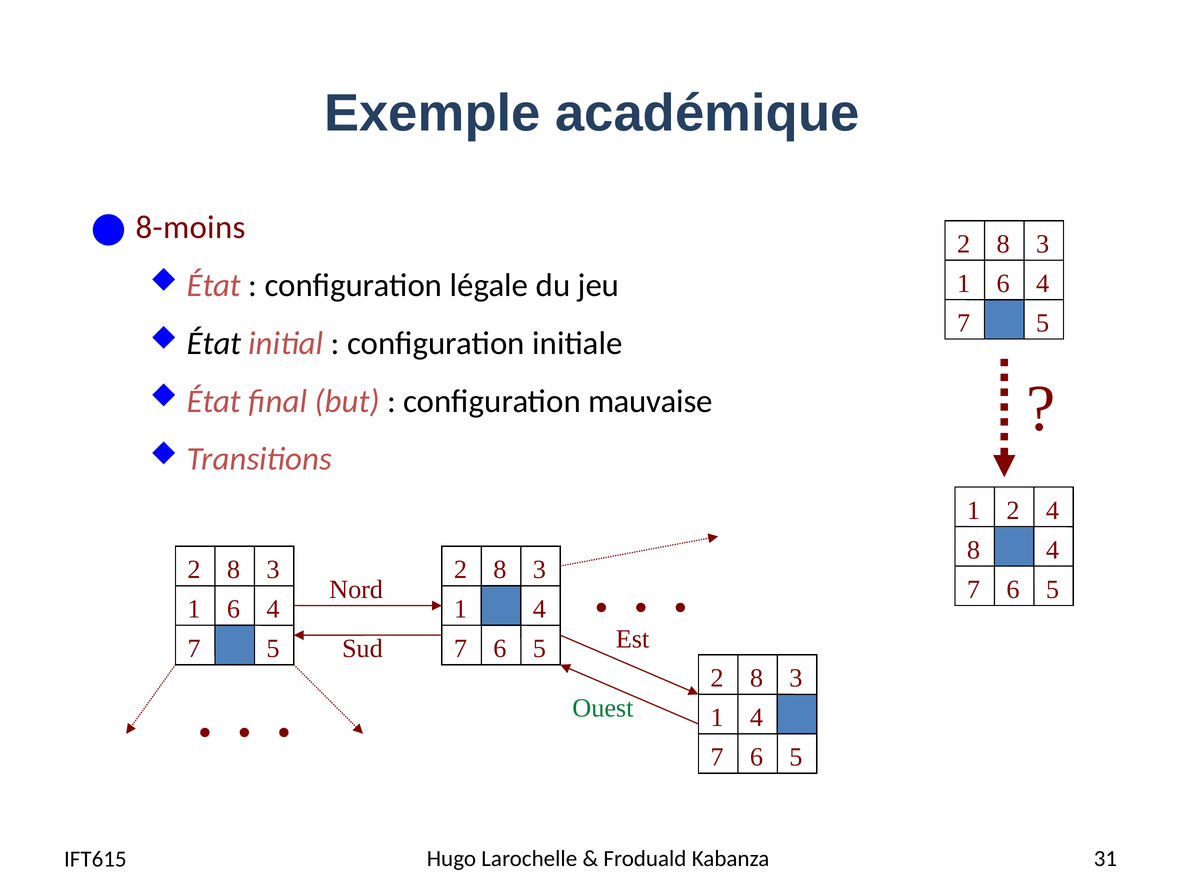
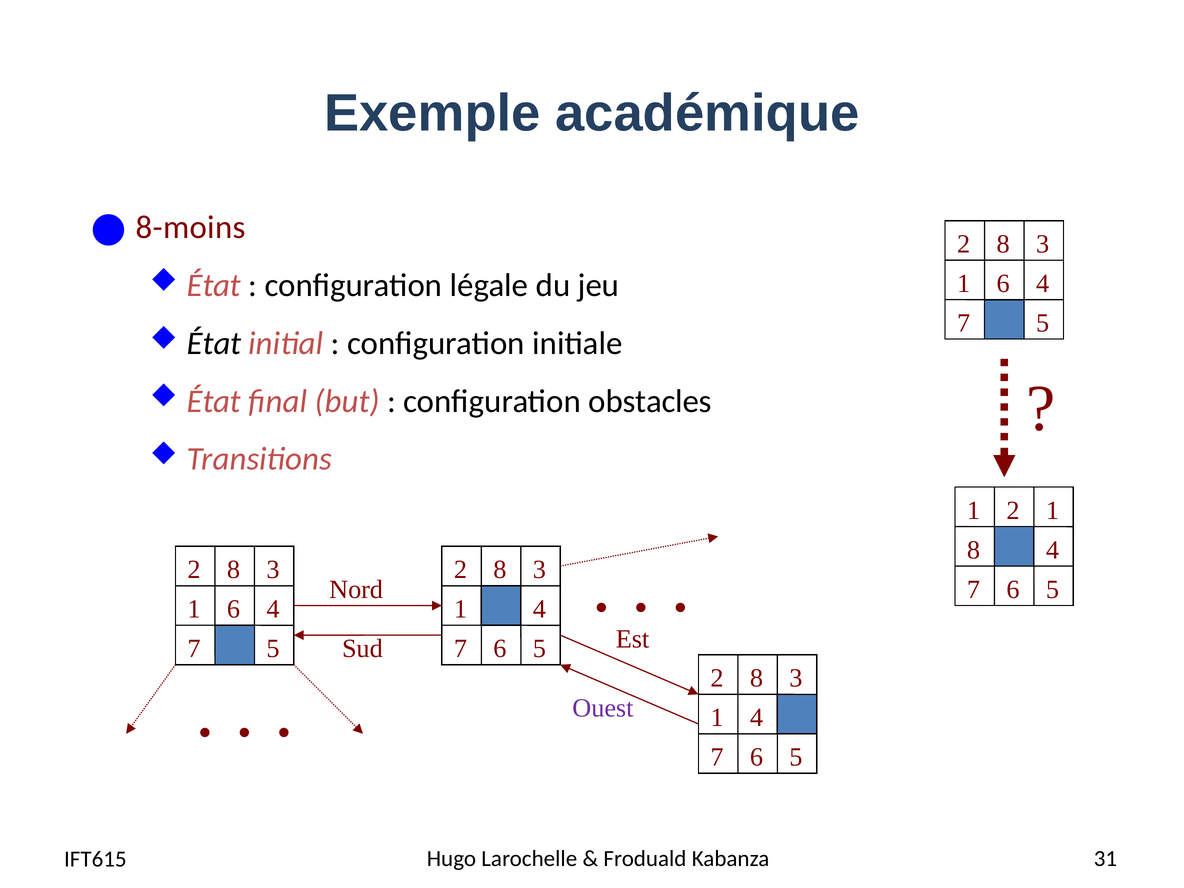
mauvaise: mauvaise -> obstacles (650, 401)
1 4: 4 -> 1 (1052, 511)
Ouest colour: green -> purple (603, 708)
